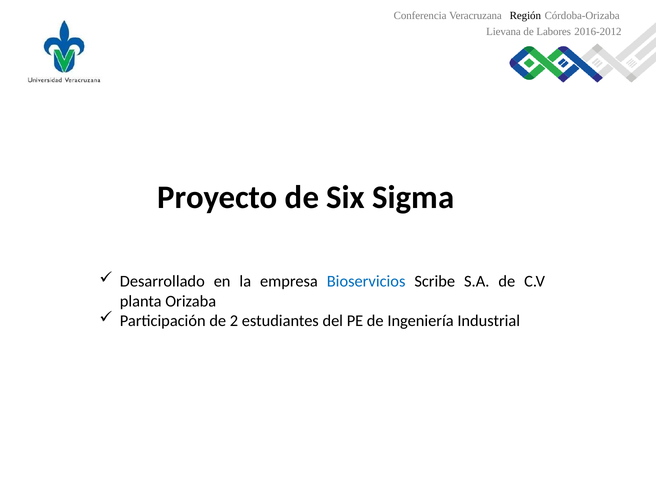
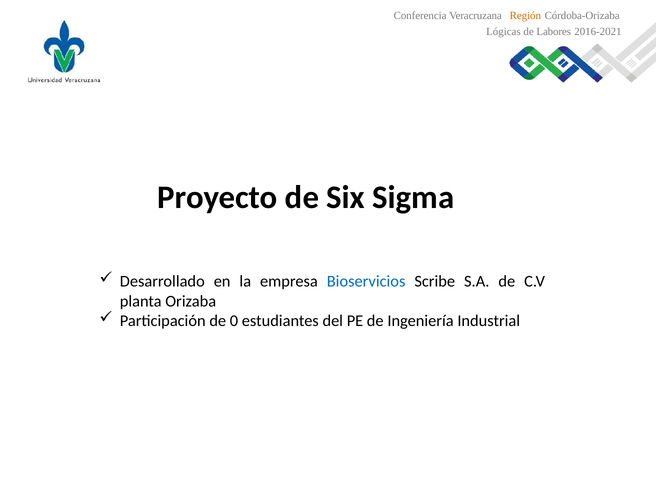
Región colour: black -> orange (525, 16)
Lievana: Lievana -> Lógicas (503, 32)
2016-2012: 2016-2012 -> 2016-2021 (598, 32)
2: 2 -> 0 (234, 321)
